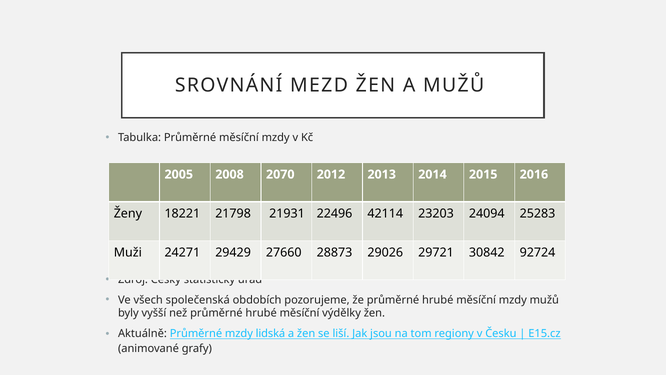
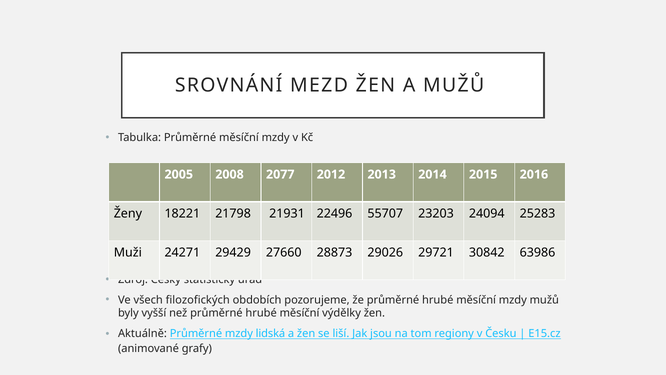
2070: 2070 -> 2077 (280, 174)
42114: 42114 -> 55707 (385, 213)
92724: 92724 -> 63986 (538, 252)
společenská: společenská -> filozofických (198, 300)
